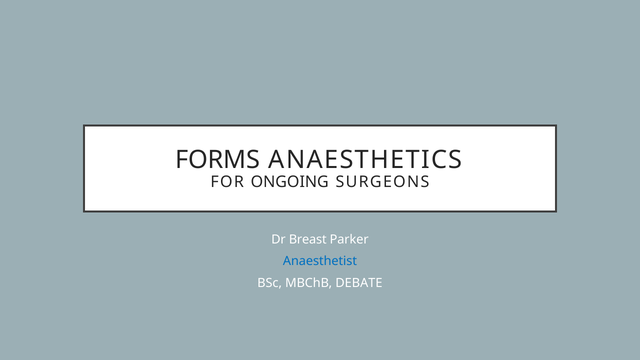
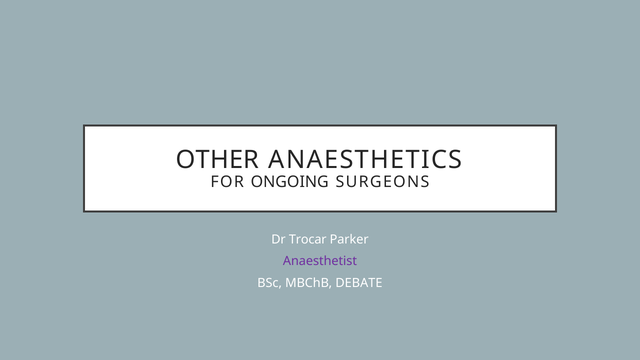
FORMS: FORMS -> OTHER (218, 160)
Breast: Breast -> Trocar (308, 239)
Anaesthetist colour: blue -> purple (320, 261)
